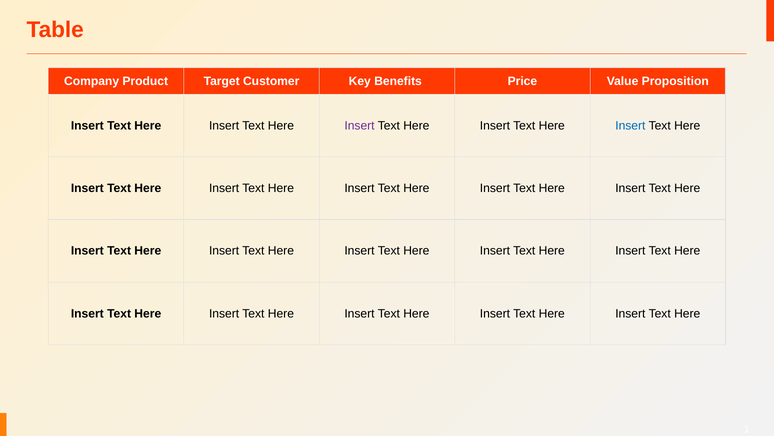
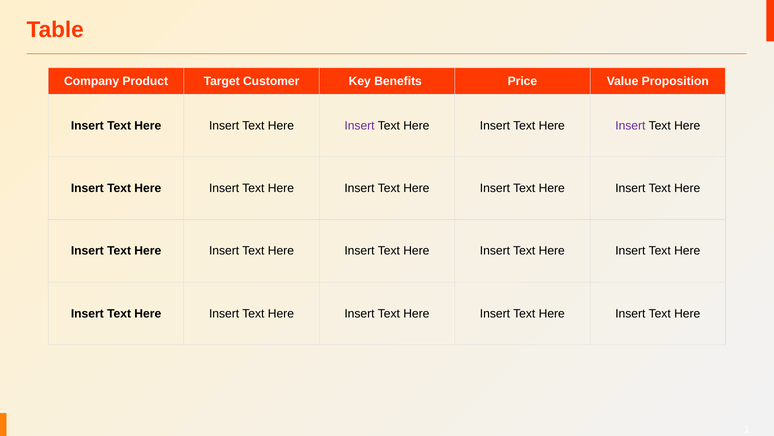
Insert colour: blue -> purple (630, 126)
